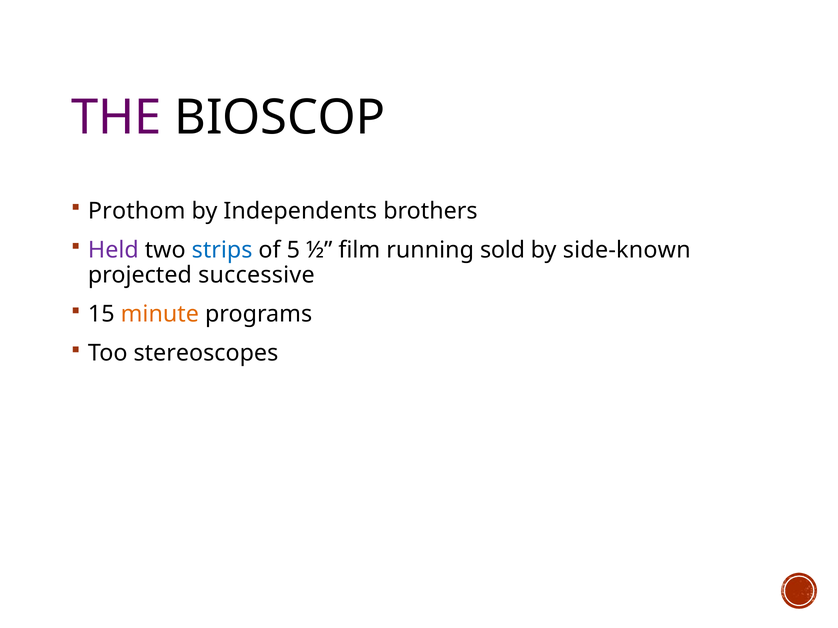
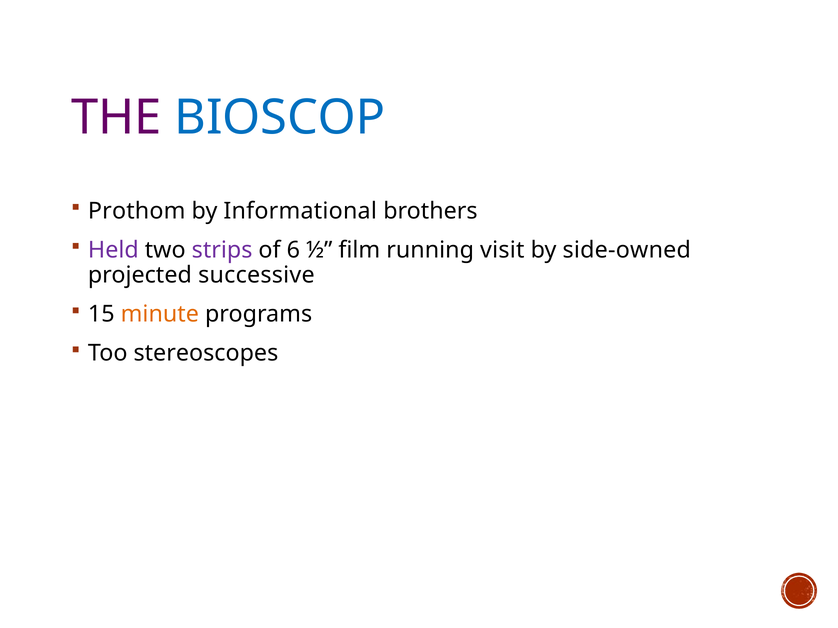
BIOSCOP colour: black -> blue (280, 118)
Independents: Independents -> Informational (300, 211)
strips colour: blue -> purple (222, 250)
5: 5 -> 6 (293, 250)
sold: sold -> visit (502, 250)
side-known: side-known -> side-owned (627, 250)
